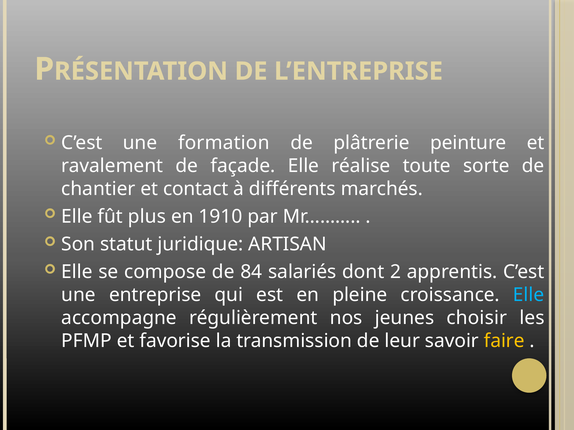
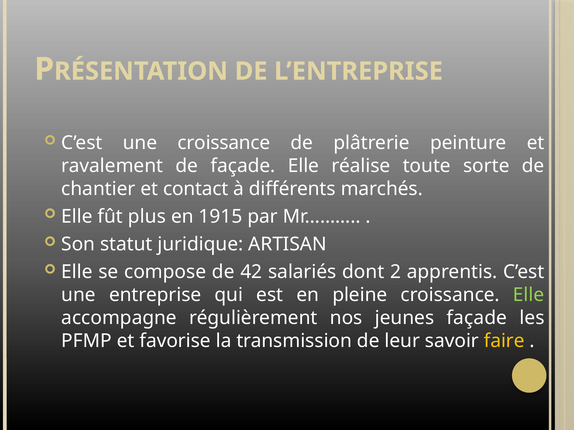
une formation: formation -> croissance (224, 143)
1910: 1910 -> 1915 (221, 217)
84: 84 -> 42 (251, 272)
Elle colour: light blue -> light green (529, 295)
jeunes choisir: choisir -> façade (477, 318)
